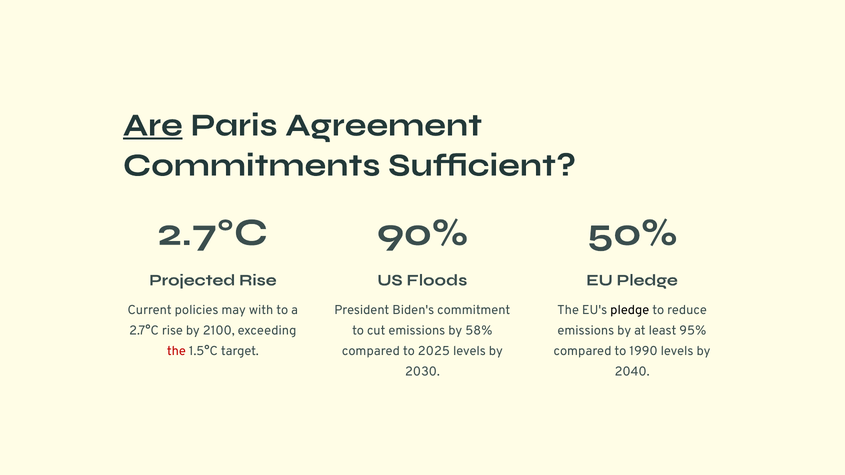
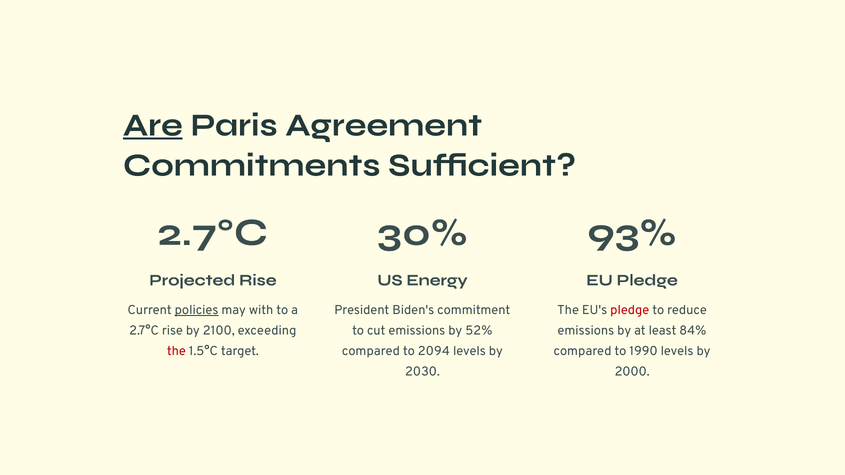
90%: 90% -> 30% (422, 232)
50%: 50% -> 93% (632, 232)
Floods: Floods -> Energy (437, 280)
policies underline: none -> present (197, 310)
pledge colour: black -> red (630, 310)
58%: 58% -> 52% (479, 331)
95%: 95% -> 84% (693, 331)
2025: 2025 -> 2094 (434, 351)
2040: 2040 -> 2000 (632, 372)
